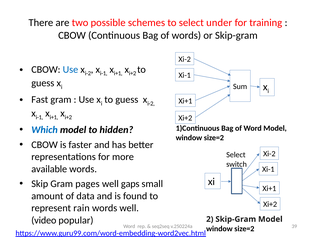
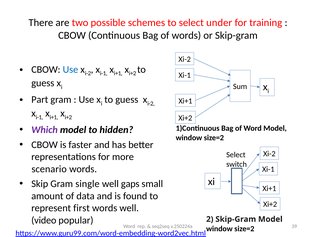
Fast: Fast -> Part (40, 100)
Which colour: blue -> purple (45, 130)
available: available -> scenario (49, 169)
pages: pages -> single (87, 184)
rain: rain -> first (82, 208)
